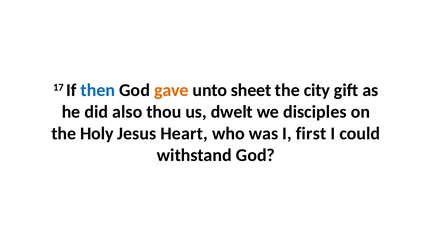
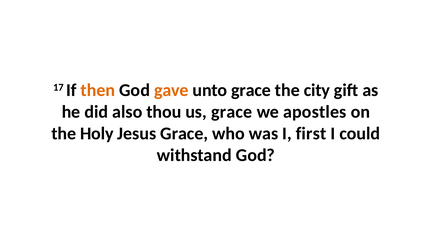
then colour: blue -> orange (98, 90)
unto sheet: sheet -> grace (251, 90)
us dwelt: dwelt -> grace (232, 112)
disciples: disciples -> apostles (315, 112)
Jesus Heart: Heart -> Grace (184, 134)
